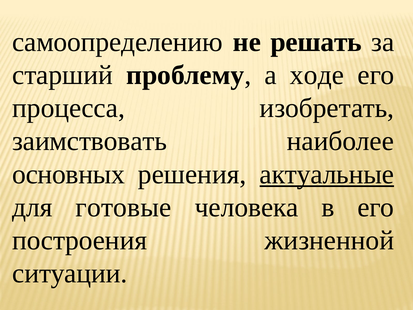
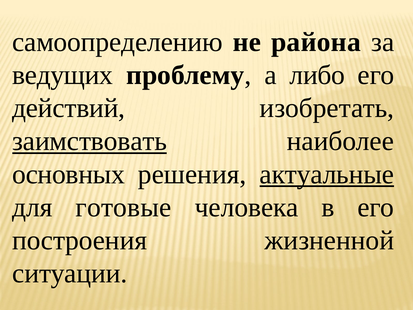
решать: решать -> района (316, 42)
старший: старший -> ведущих (63, 75)
ходе: ходе -> либо (317, 75)
процесса: процесса -> действий (69, 108)
заимствовать underline: none -> present (90, 141)
